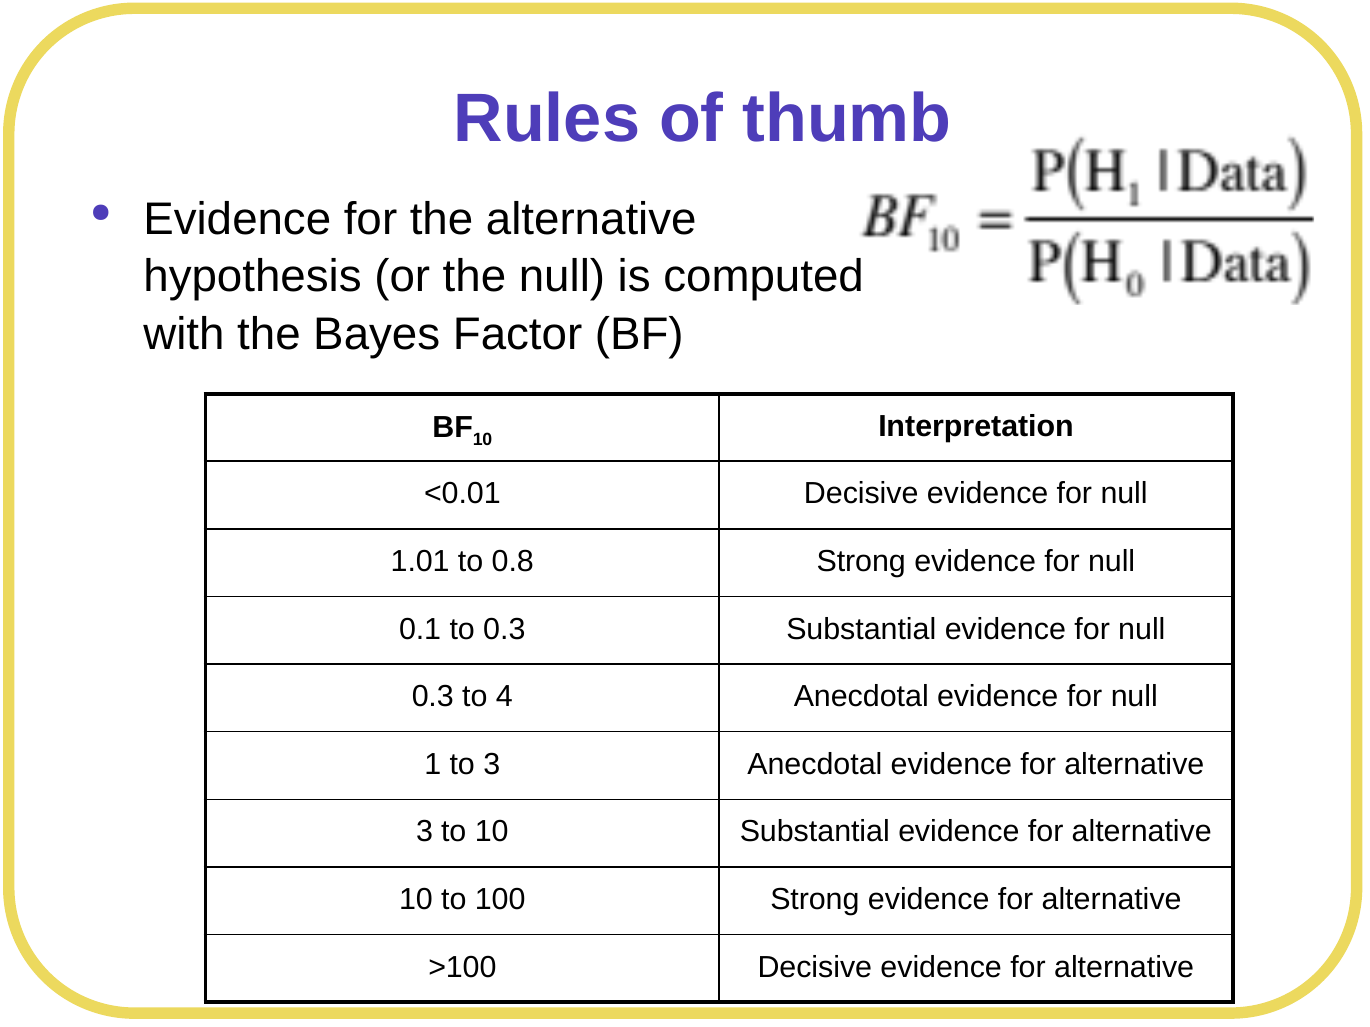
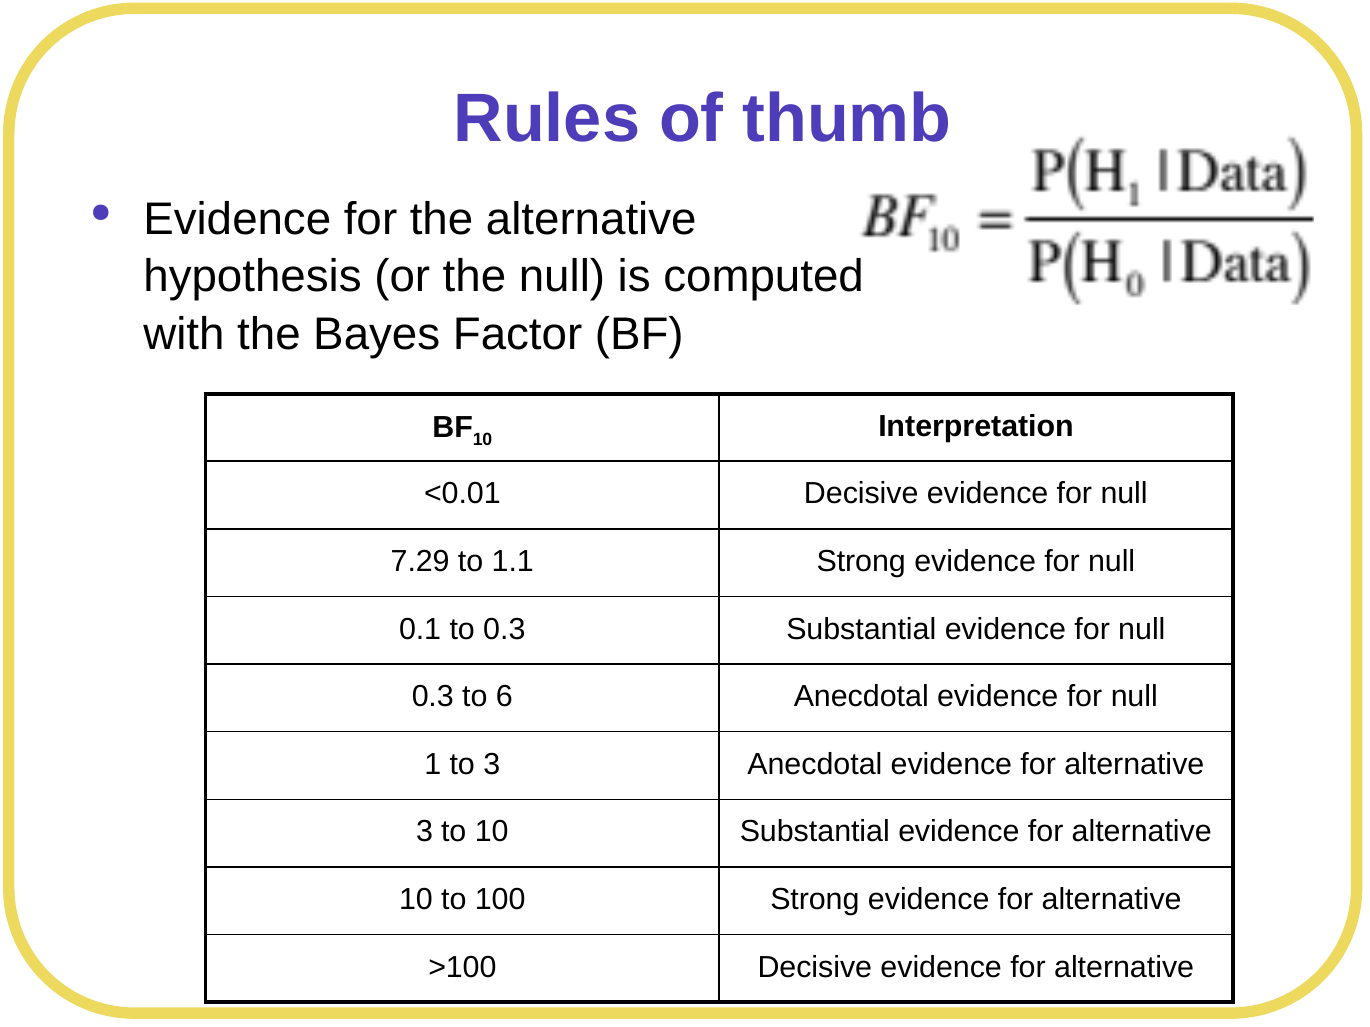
1.01: 1.01 -> 7.29 (420, 562)
0.8: 0.8 -> 1.1 (513, 562)
4: 4 -> 6 (504, 697)
